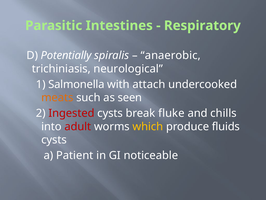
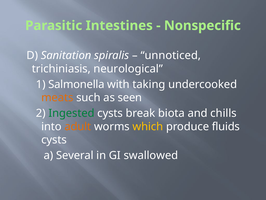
Respiratory: Respiratory -> Nonspecific (202, 26)
Potentially: Potentially -> Sanitation (66, 55)
anaerobic: anaerobic -> unnoticed (171, 55)
attach: attach -> taking (149, 84)
Ingested colour: red -> green (71, 113)
fluke: fluke -> biota (171, 113)
adult colour: red -> orange (78, 126)
Patient: Patient -> Several (75, 155)
noticeable: noticeable -> swallowed (151, 155)
